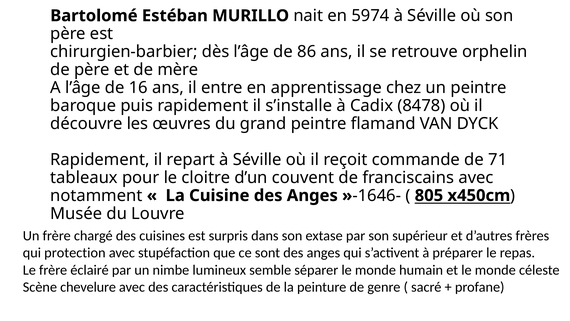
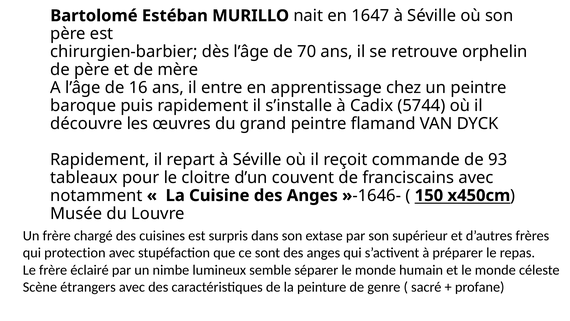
5974: 5974 -> 1647 (370, 16)
86: 86 -> 70 (307, 52)
8478: 8478 -> 5744 (421, 106)
71: 71 -> 93 (498, 159)
805: 805 -> 150 (429, 195)
chevelure: chevelure -> étrangers (88, 287)
